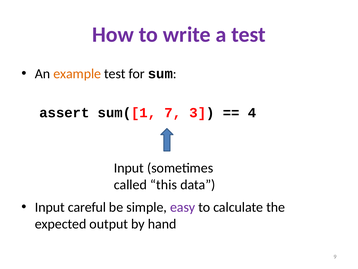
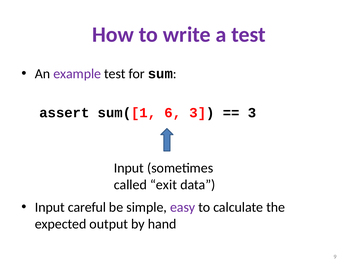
example colour: orange -> purple (77, 74)
7: 7 -> 6 (173, 113)
4: 4 -> 3 (252, 113)
this: this -> exit (164, 184)
